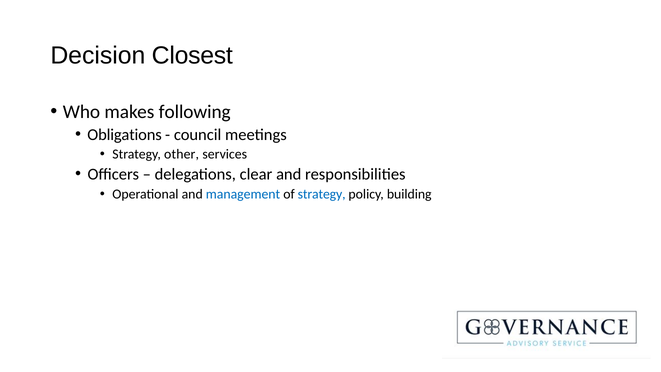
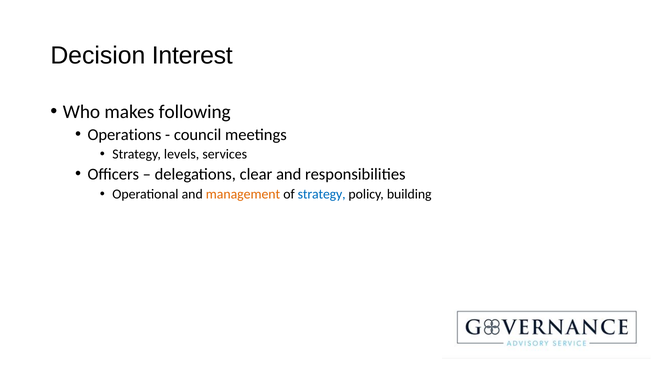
Closest: Closest -> Interest (192, 56)
Obligations: Obligations -> Operations (125, 135)
other: other -> levels (182, 154)
management colour: blue -> orange (243, 194)
